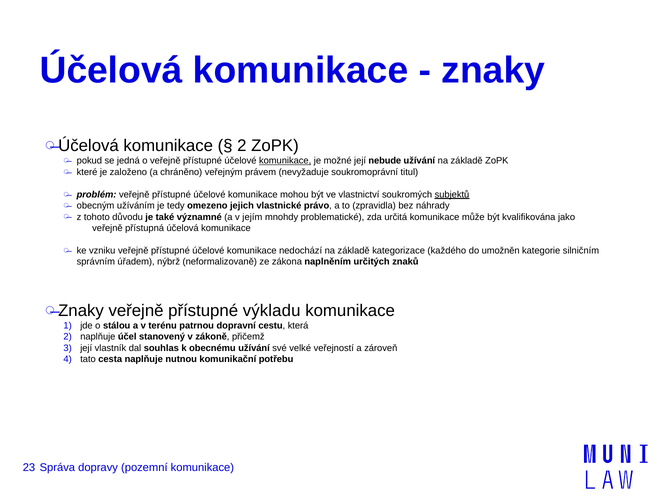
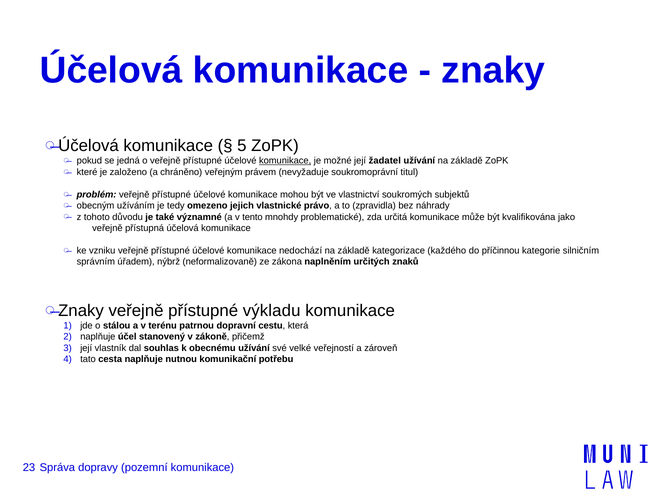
2: 2 -> 5 (242, 146)
nebude: nebude -> žadatel (385, 161)
subjektů underline: present -> none (452, 194)
jejím: jejím -> tento (252, 217)
umožněn: umožněn -> příčinnou (501, 251)
